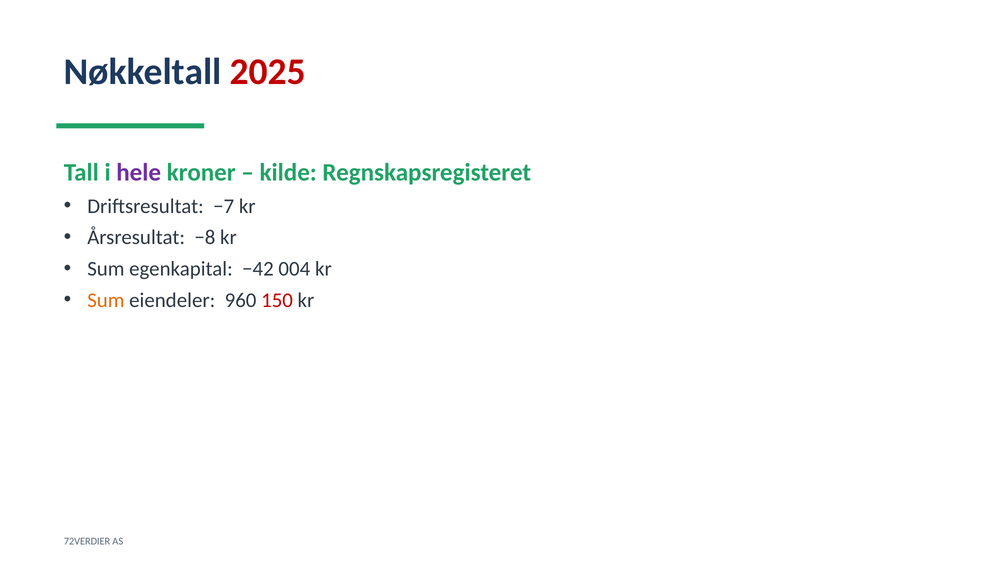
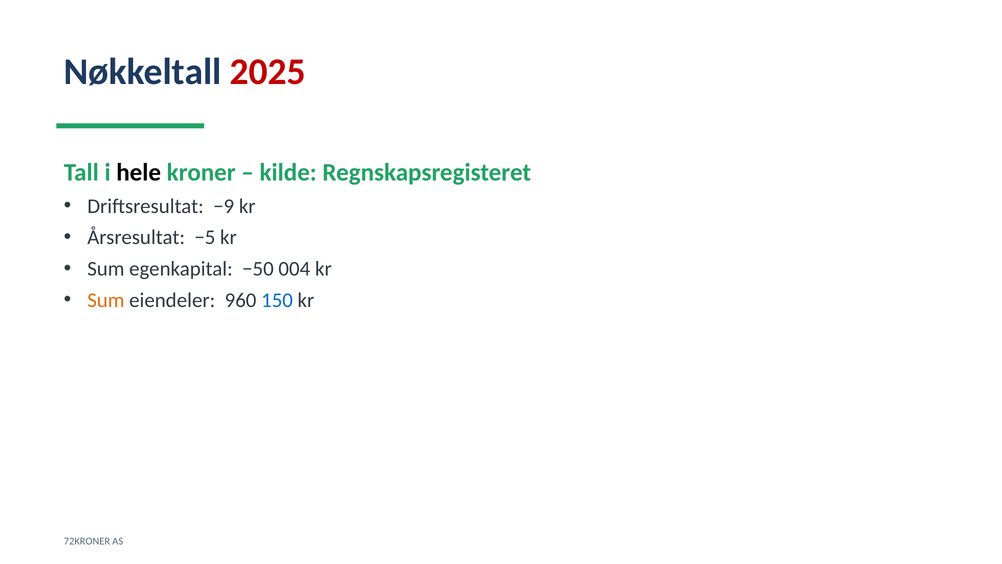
hele colour: purple -> black (139, 173)
−7: −7 -> −9 (224, 206)
−8: −8 -> −5 (205, 237)
−42: −42 -> −50 (258, 269)
150 colour: red -> blue (277, 300)
72VERDIER: 72VERDIER -> 72KRONER (87, 541)
